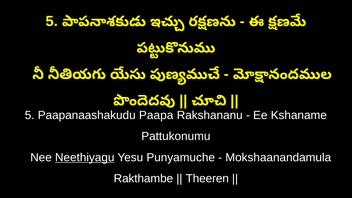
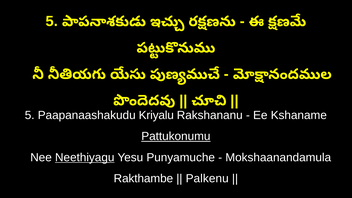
Paapa: Paapa -> Kriyalu (156, 115)
Pattukonumu underline: none -> present (176, 136)
Theeren: Theeren -> Palkenu (207, 179)
